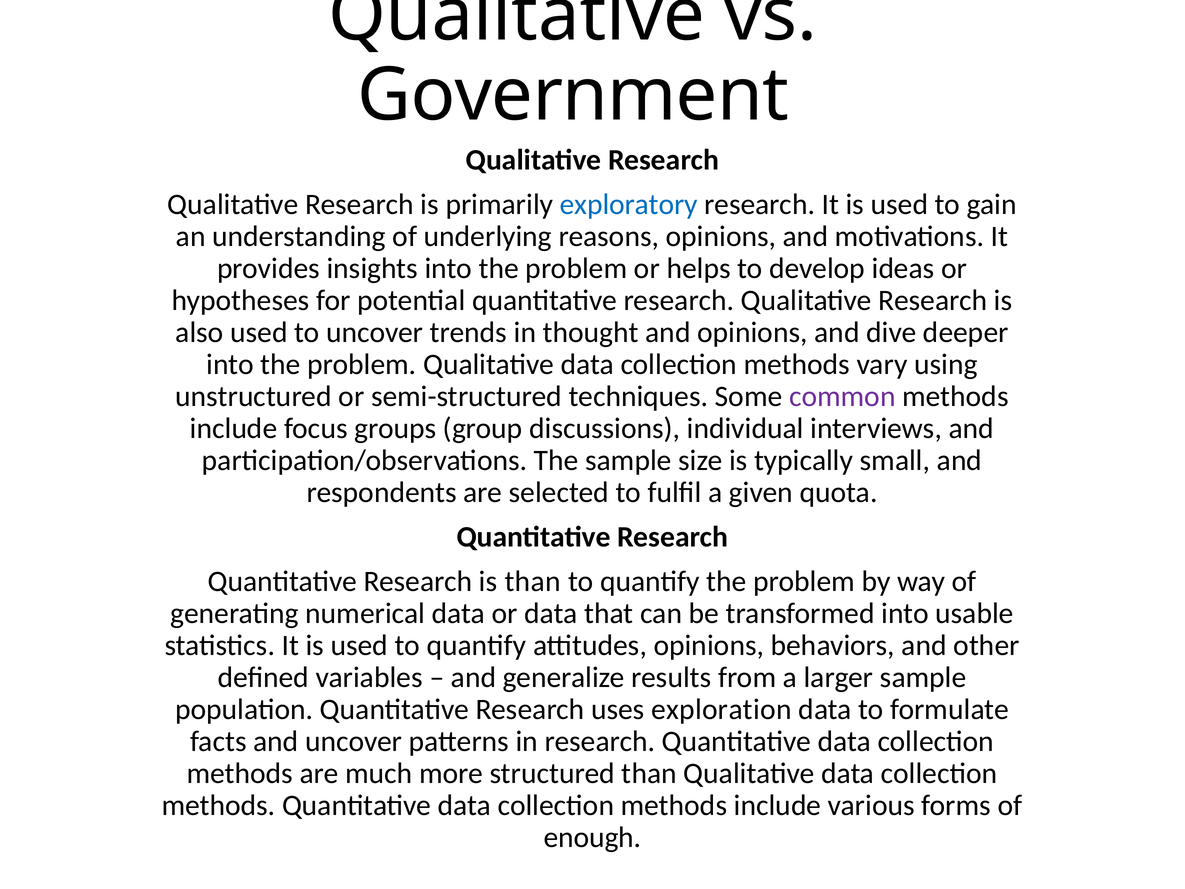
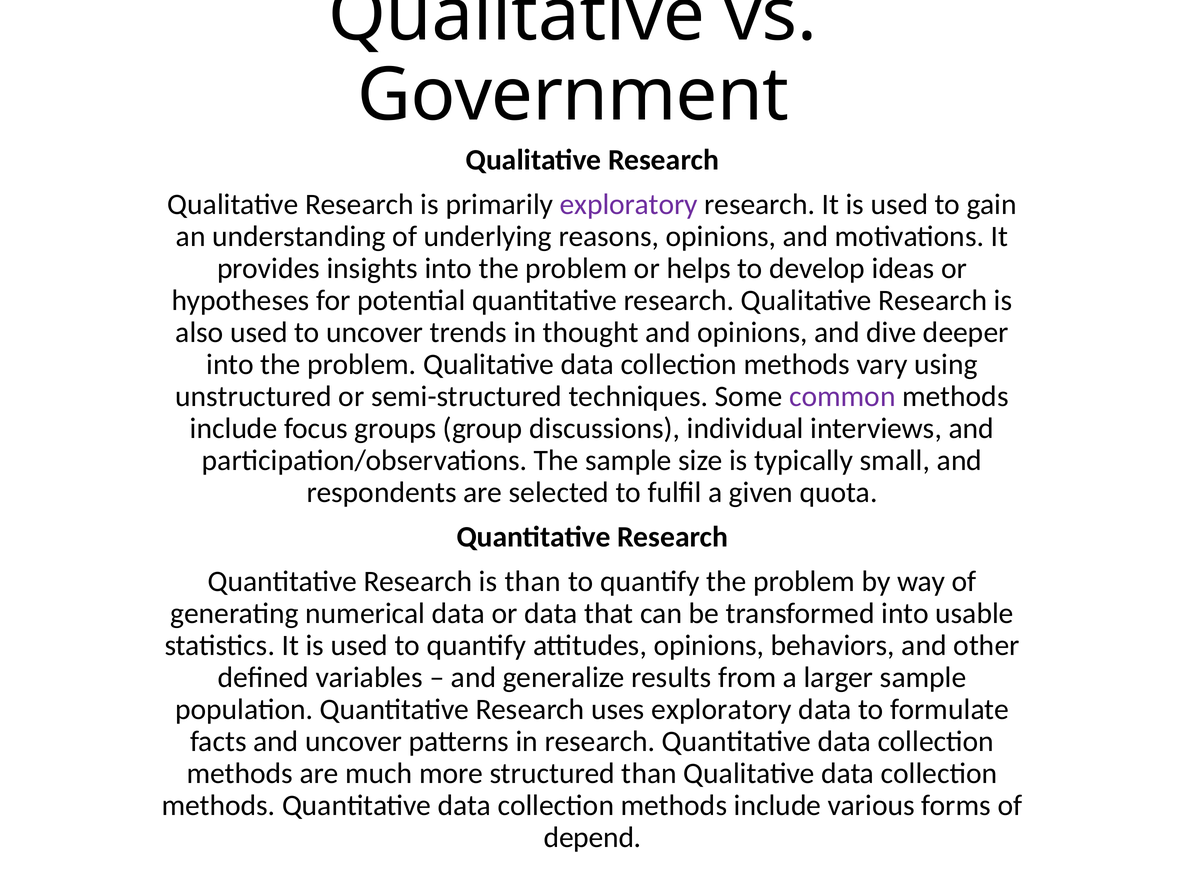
exploratory colour: blue -> purple (629, 204)
uses exploration: exploration -> exploratory (721, 709)
enough: enough -> depend (593, 837)
